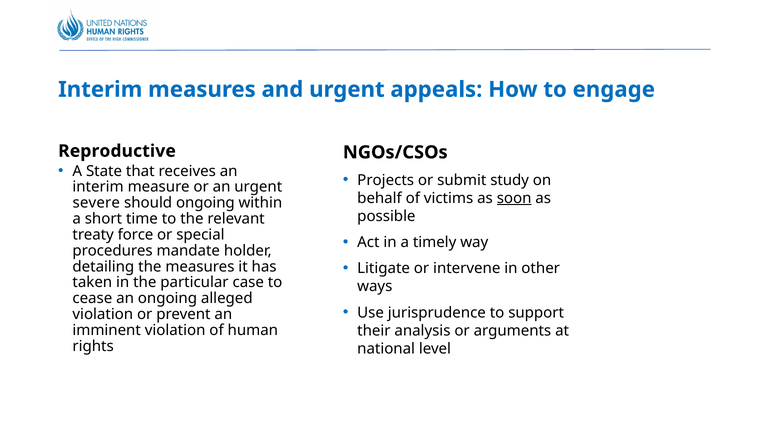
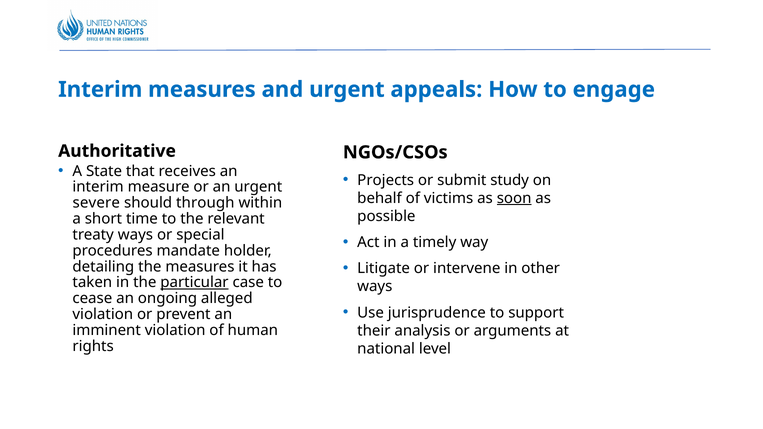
Reproductive: Reproductive -> Authoritative (117, 151)
should ongoing: ongoing -> through (205, 203)
treaty force: force -> ways (135, 235)
particular underline: none -> present (194, 283)
